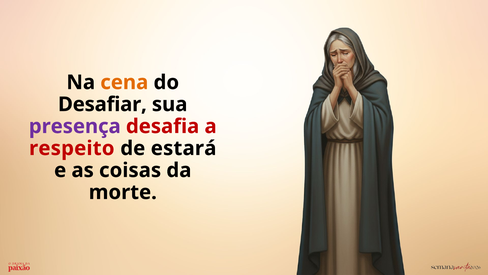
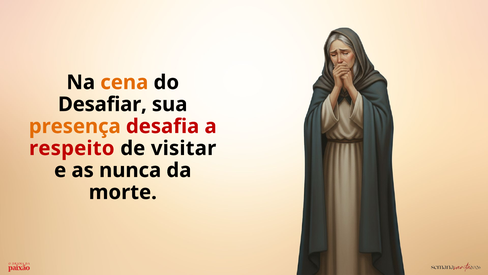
presença colour: purple -> orange (75, 126)
estará: estará -> visitar (184, 148)
coisas: coisas -> nunca (130, 170)
